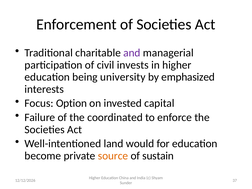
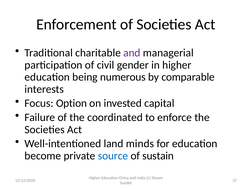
invests: invests -> gender (133, 65)
university: university -> numerous (123, 77)
emphasized: emphasized -> comparable (188, 77)
would: would -> minds (140, 144)
source colour: orange -> blue (113, 156)
